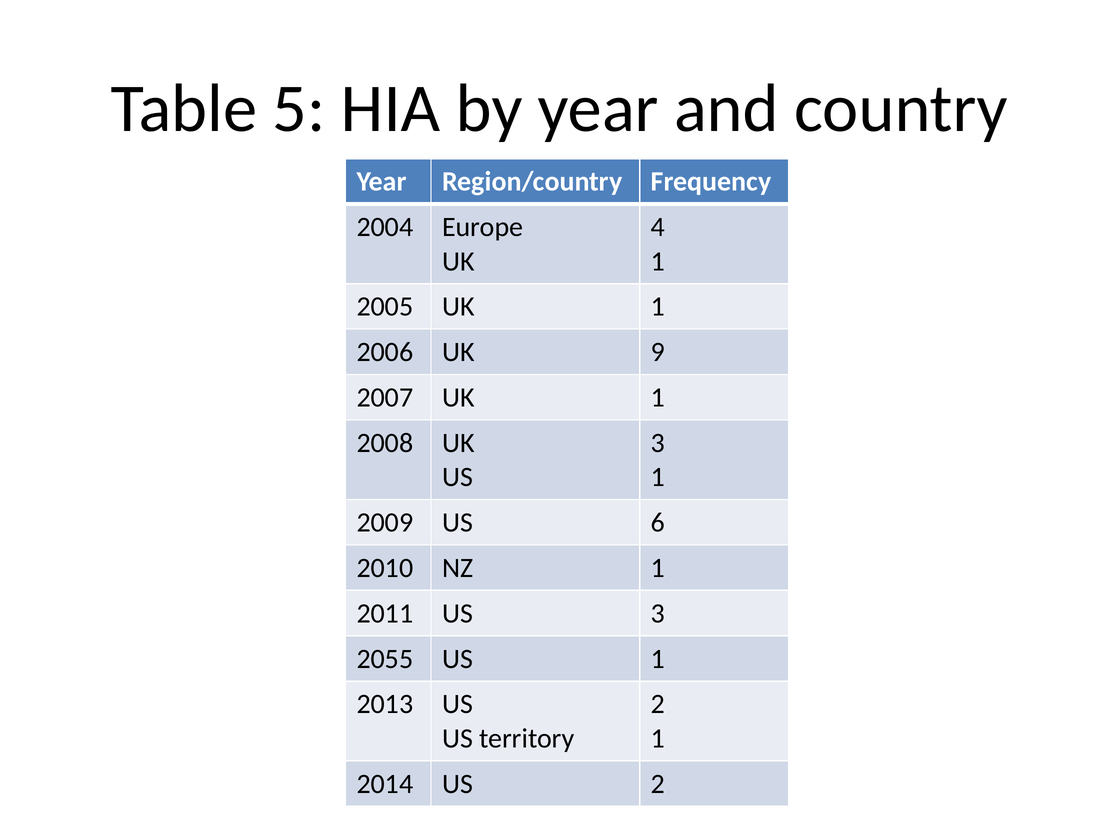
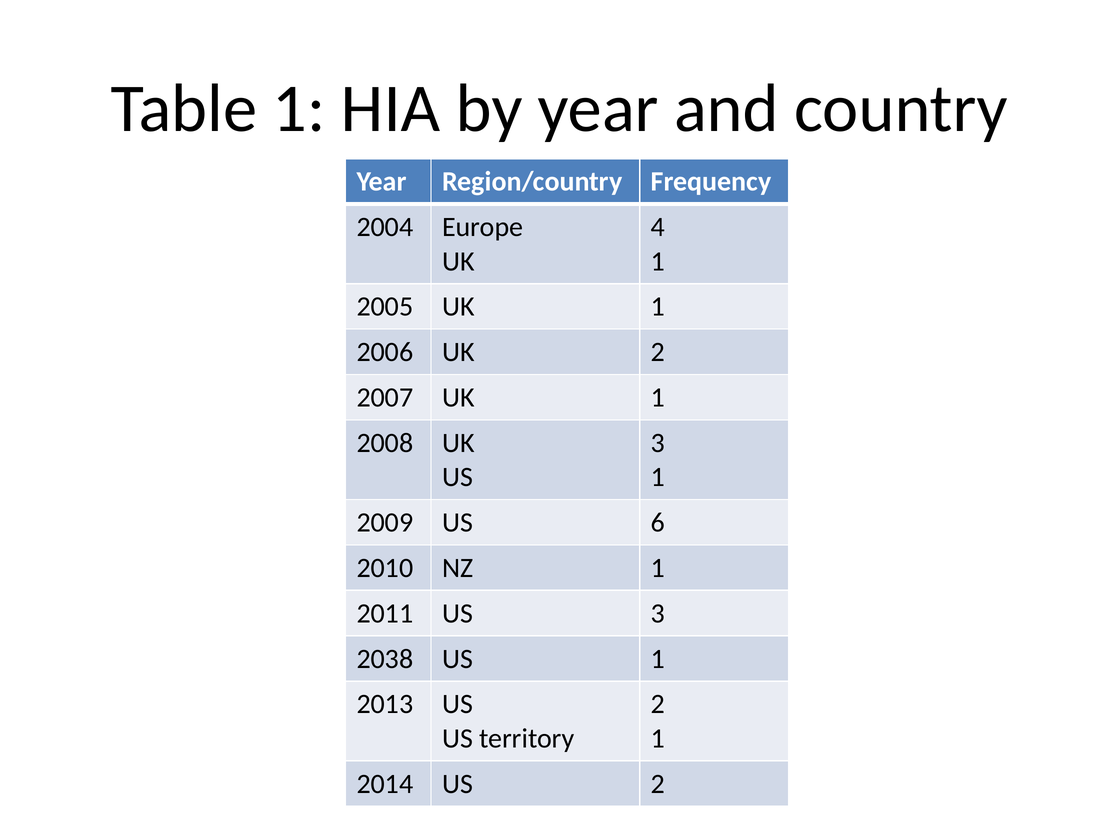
Table 5: 5 -> 1 (299, 108)
UK 9: 9 -> 2 (658, 352)
2055: 2055 -> 2038 (385, 659)
